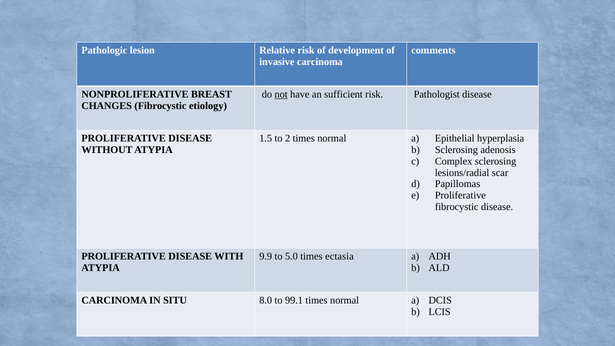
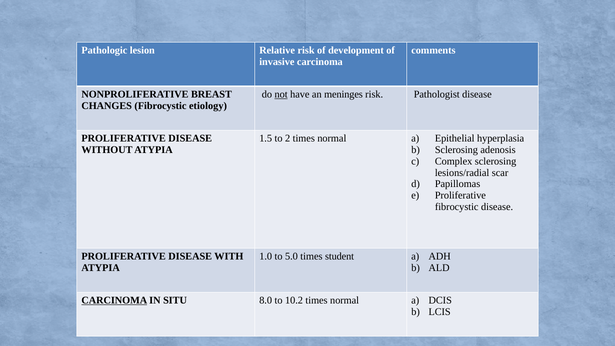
sufficient: sufficient -> meninges (344, 94)
9.9: 9.9 -> 1.0 (266, 256)
ectasia: ectasia -> student (340, 256)
CARCINOMA underline: none -> present (114, 300)
99.1: 99.1 -> 10.2 (294, 300)
